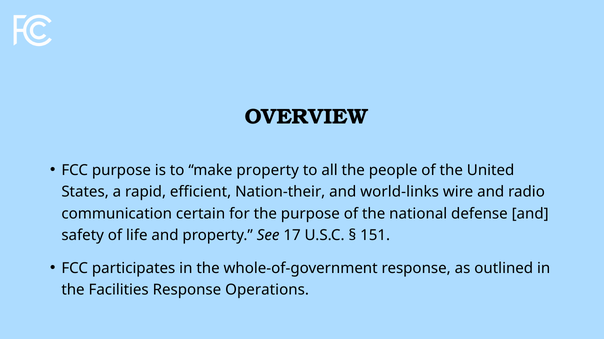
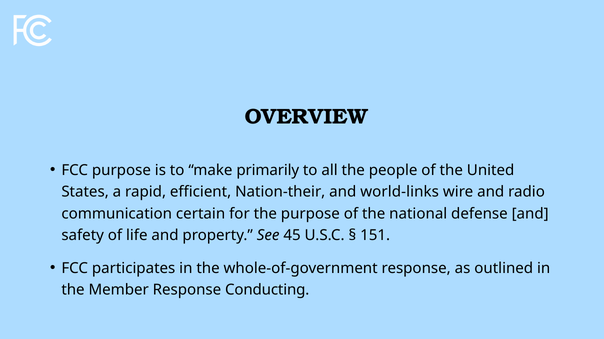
make property: property -> primarily (268, 171)
17: 17 -> 45 (292, 236)
Facilities: Facilities -> Member (119, 291)
Operations: Operations -> Conducting (267, 291)
